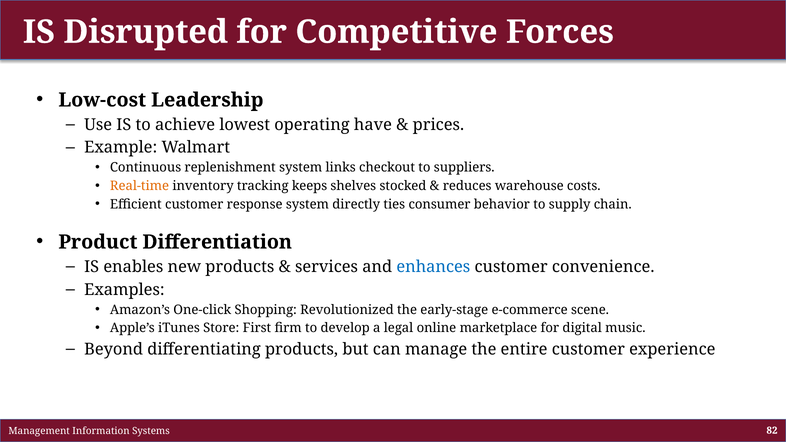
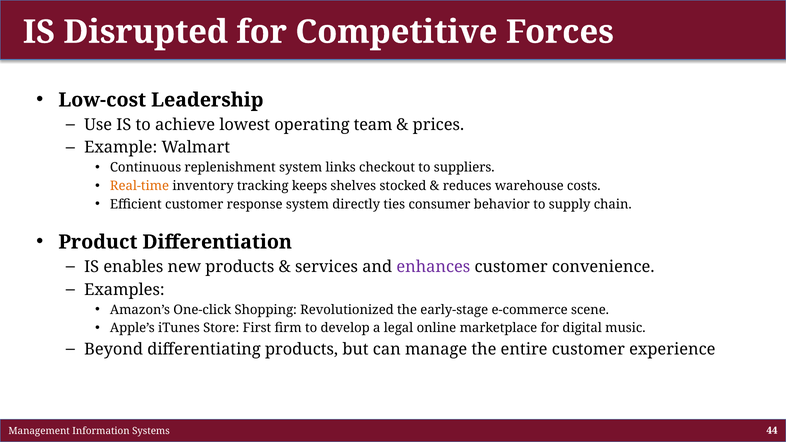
have: have -> team (373, 125)
enhances colour: blue -> purple (433, 267)
82: 82 -> 44 (772, 431)
